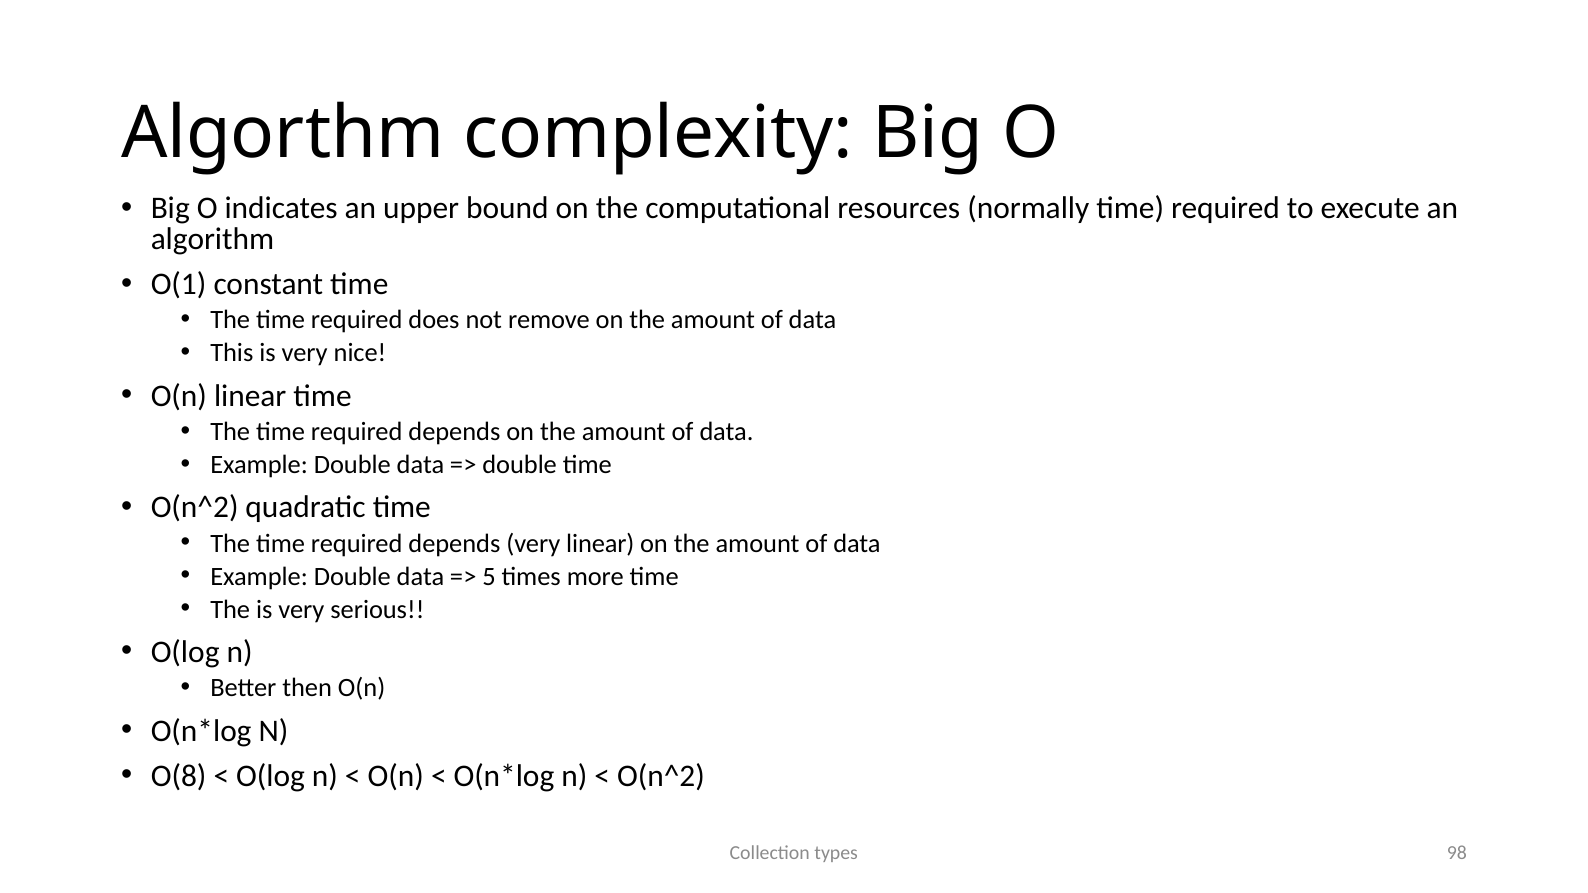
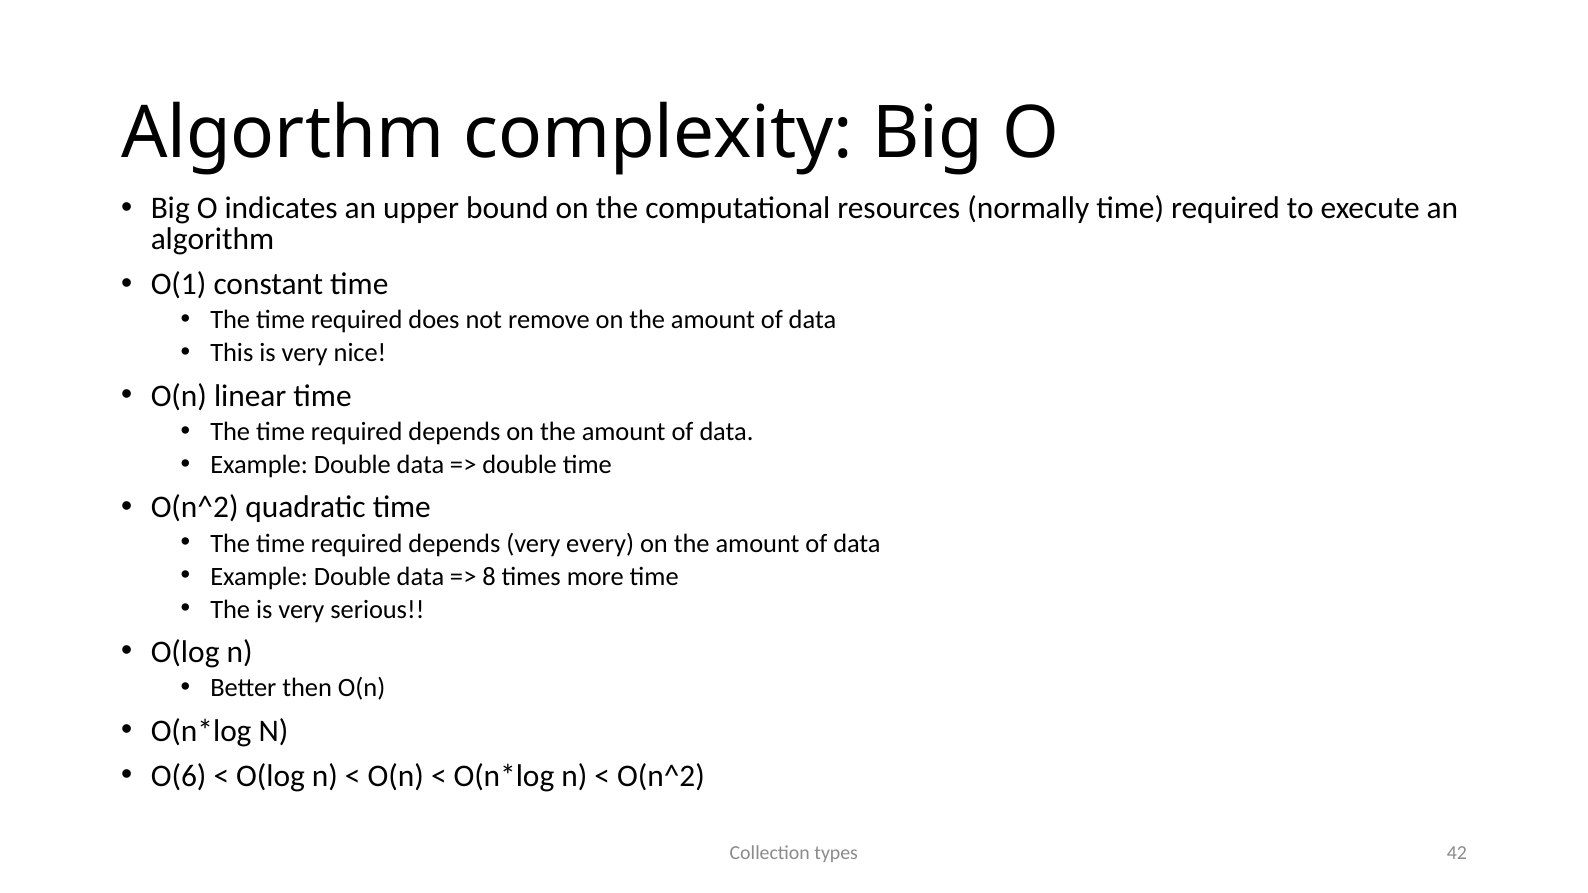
very linear: linear -> every (600, 543)
5: 5 -> 8 (489, 577)
O(8: O(8 -> O(6 (179, 776)
98: 98 -> 42 (1457, 853)
